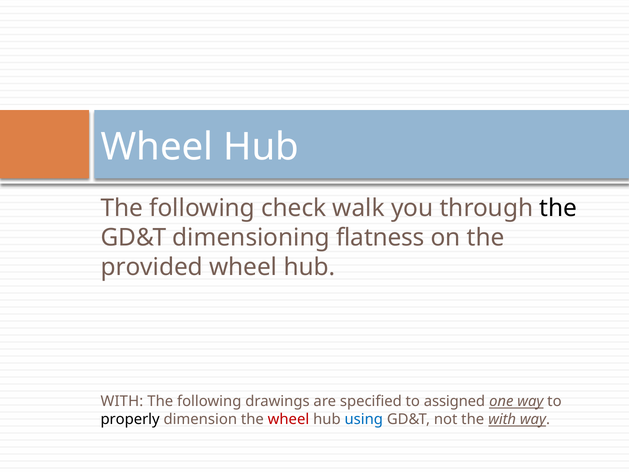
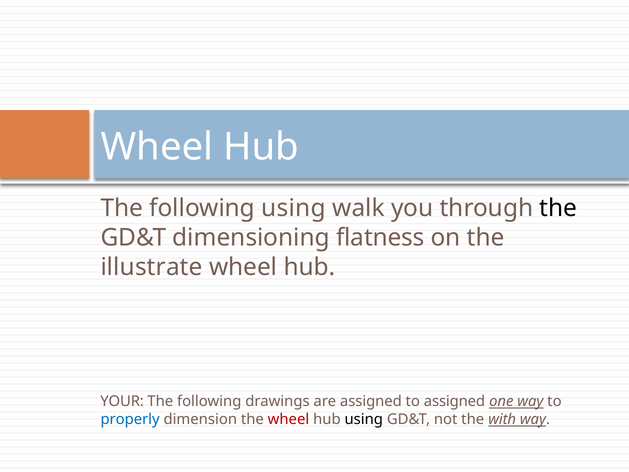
following check: check -> using (294, 208)
provided: provided -> illustrate (152, 267)
WITH: WITH -> YOUR (122, 401)
are specified: specified -> assigned (371, 401)
properly colour: black -> blue (130, 419)
using colour: blue -> black (364, 419)
